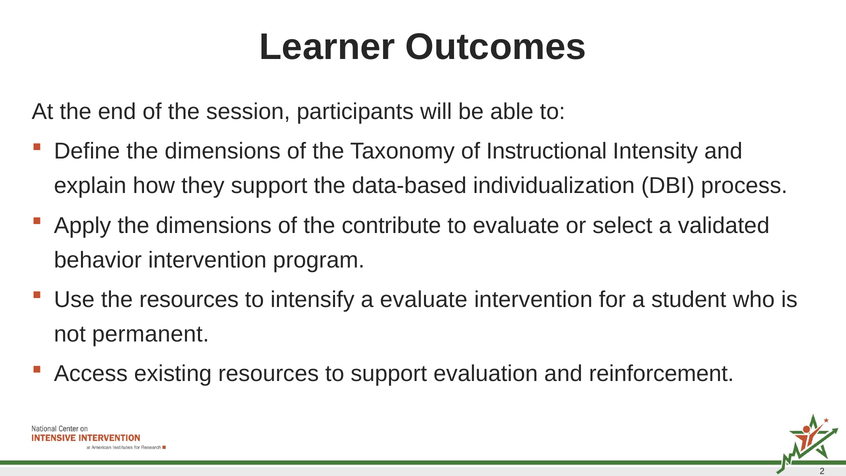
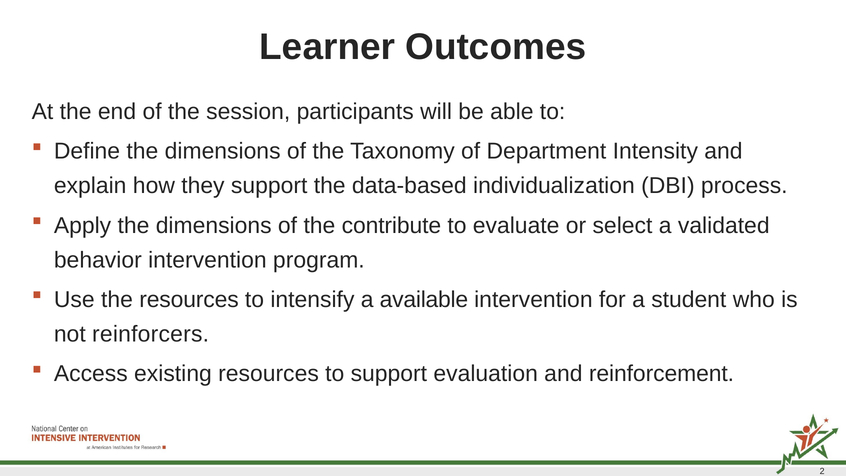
Instructional: Instructional -> Department (546, 151)
a evaluate: evaluate -> available (424, 300)
permanent: permanent -> reinforcers (151, 334)
